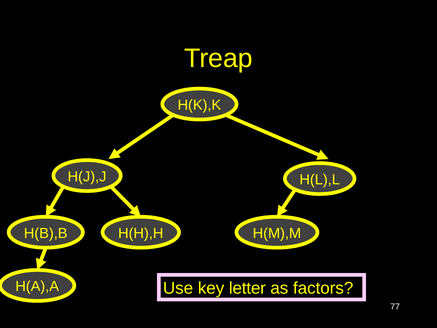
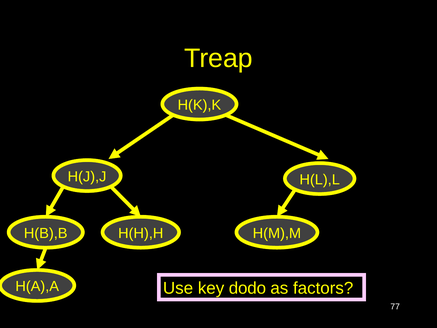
letter: letter -> dodo (247, 288)
